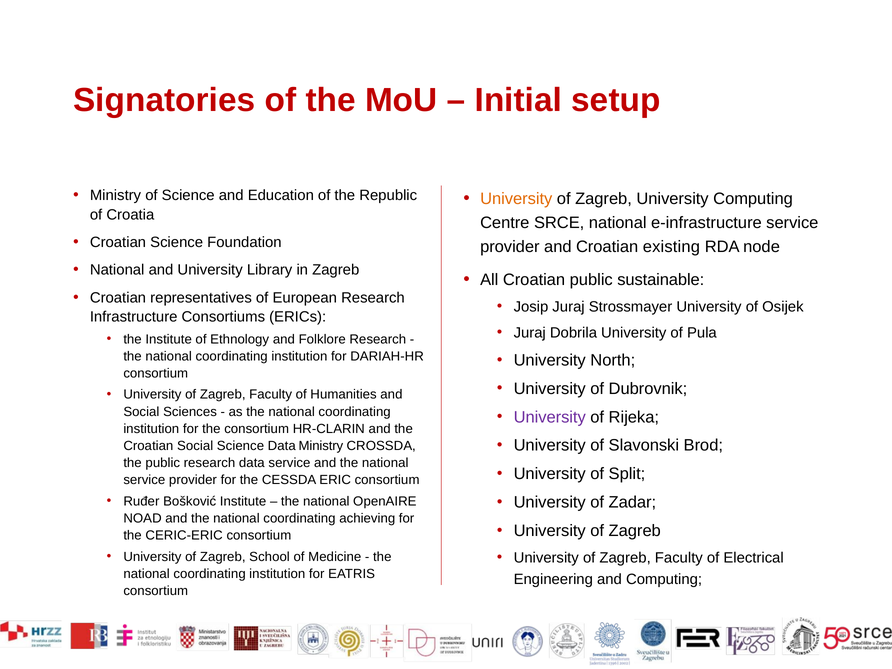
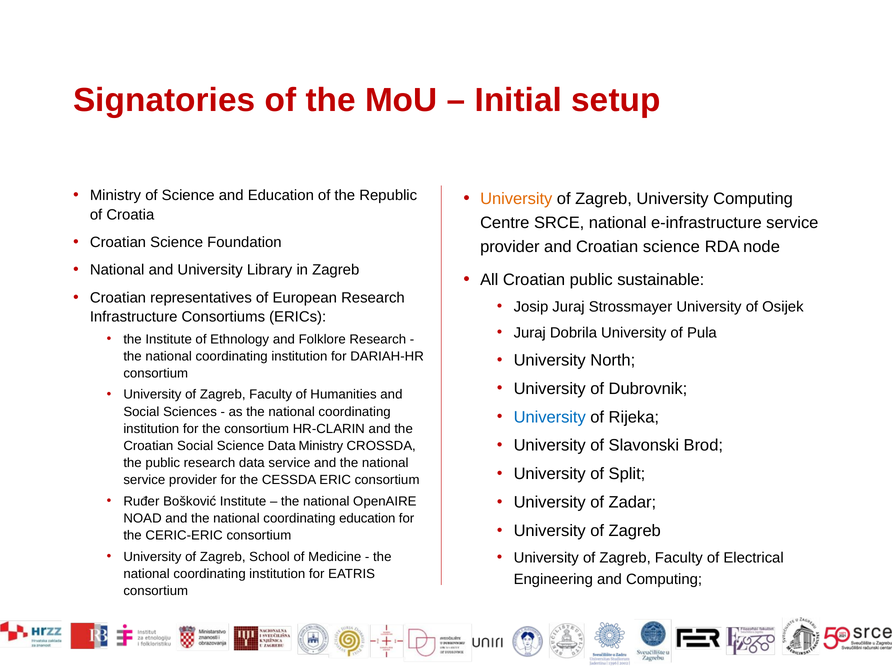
and Croatian existing: existing -> science (671, 247)
University colour: purple -> blue (550, 417)
coordinating achieving: achieving -> education (367, 518)
